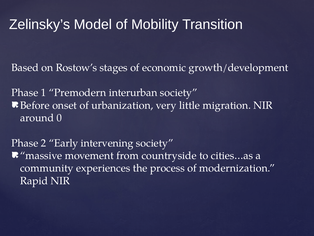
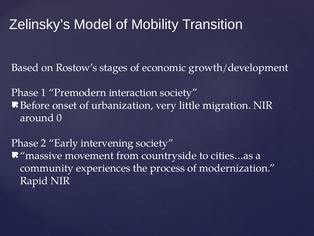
interurban: interurban -> interaction (133, 93)
